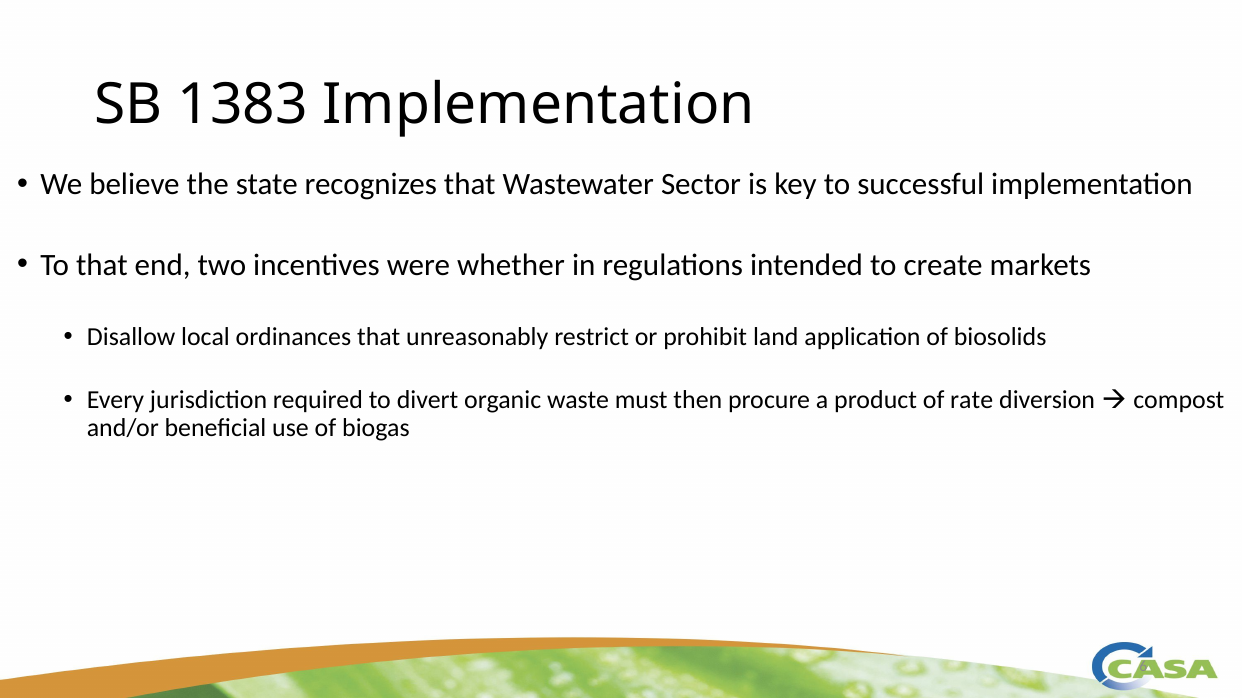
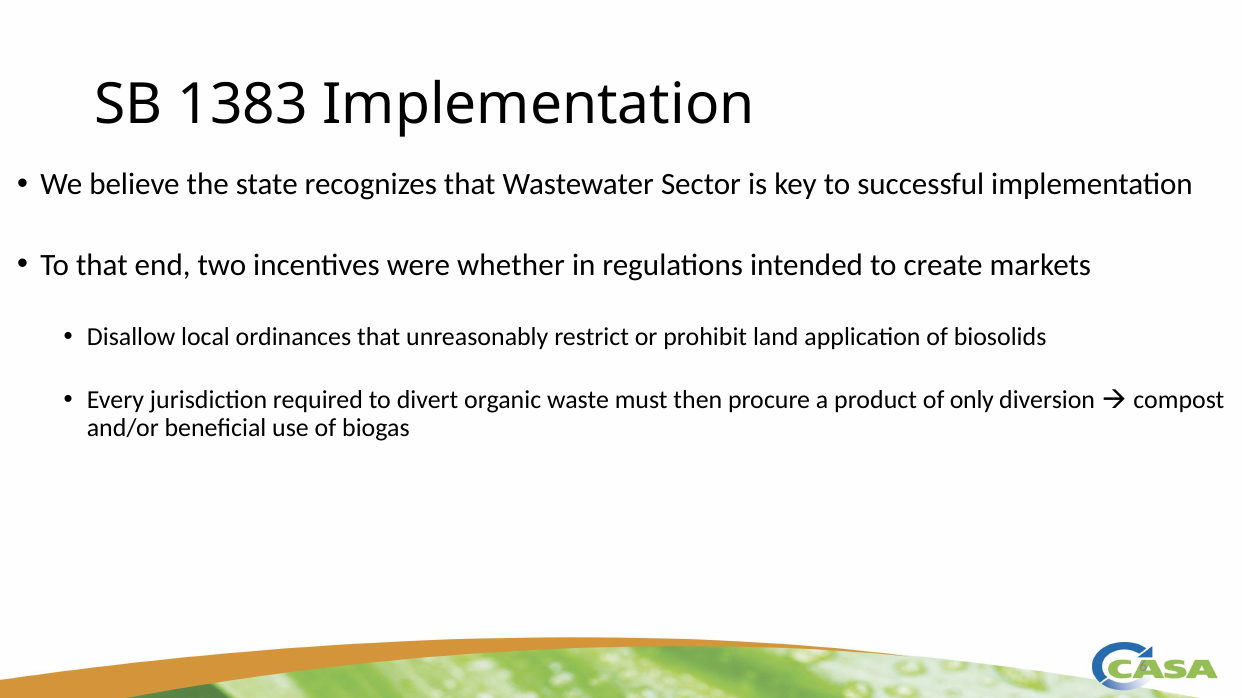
rate: rate -> only (972, 400)
